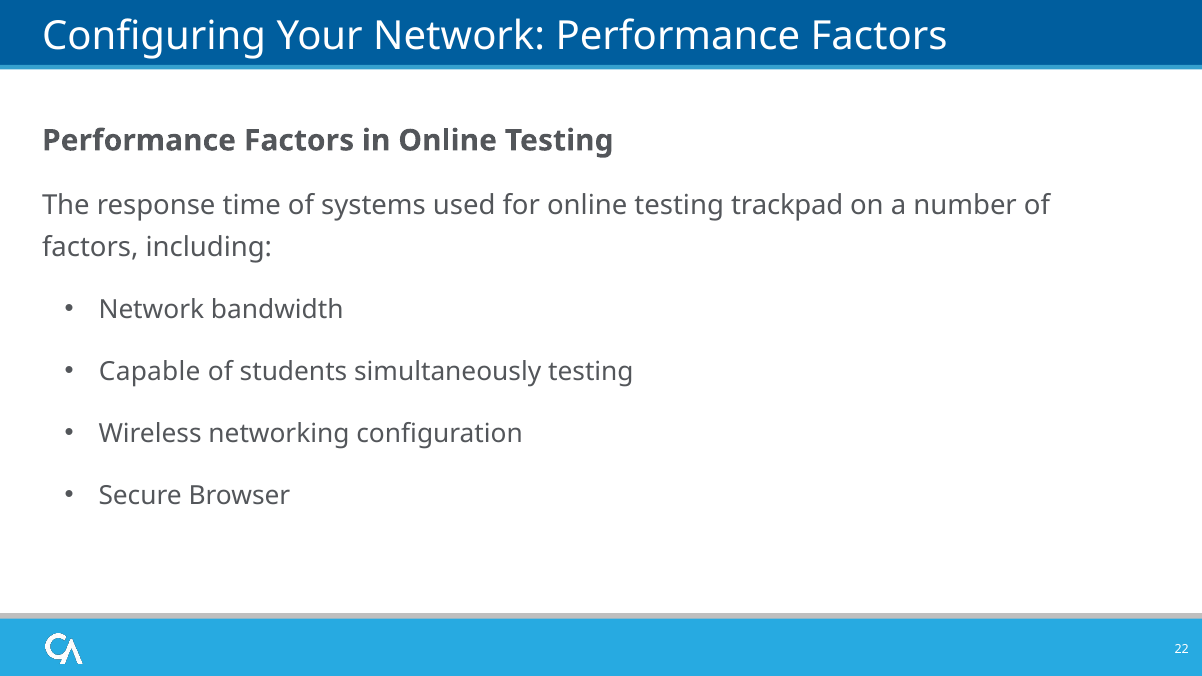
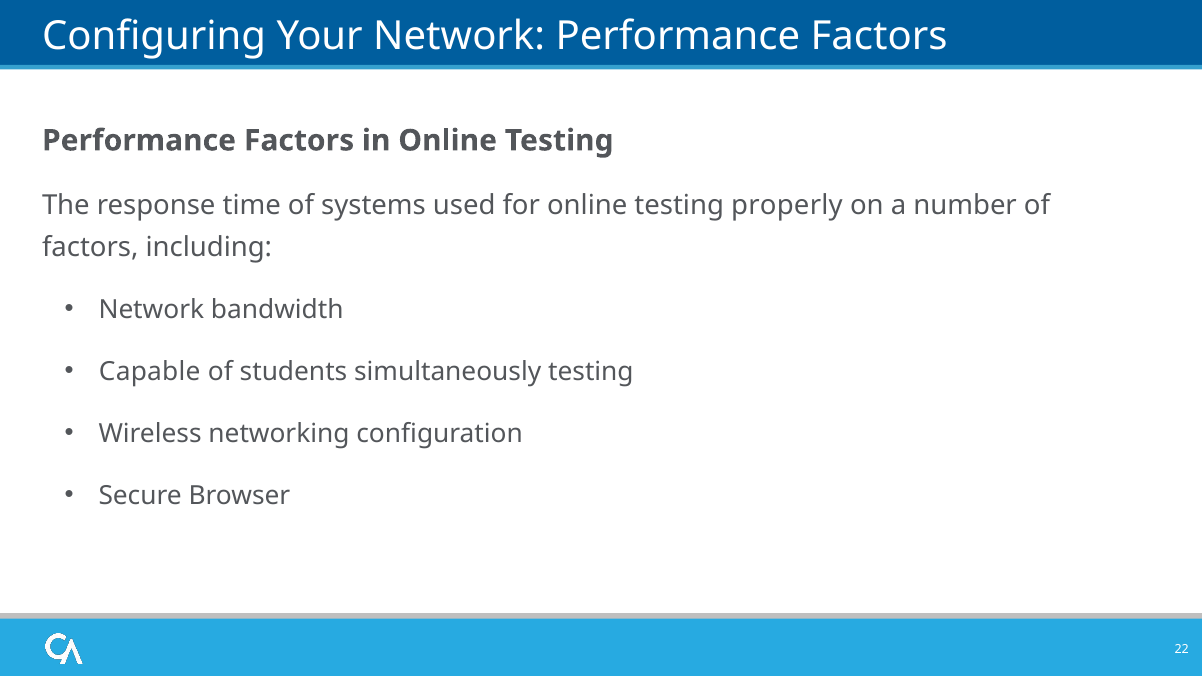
trackpad: trackpad -> properly (787, 206)
